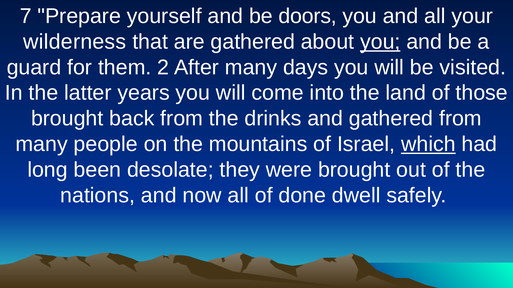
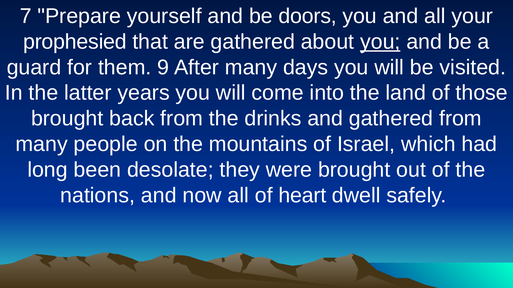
wilderness: wilderness -> prophesied (75, 42)
2: 2 -> 9 (163, 67)
which underline: present -> none (428, 144)
done: done -> heart (302, 196)
